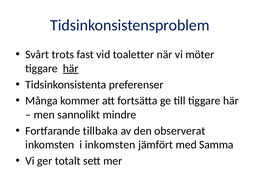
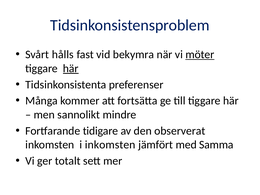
trots: trots -> hålls (63, 55)
toaletter: toaletter -> bekymra (134, 55)
möter underline: none -> present (200, 55)
tillbaka: tillbaka -> tidigare (100, 131)
